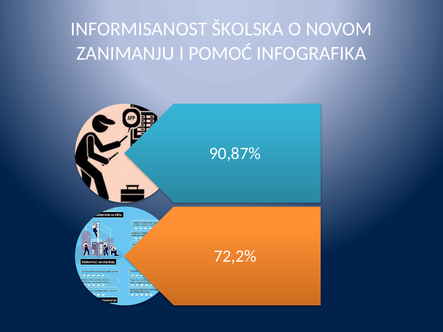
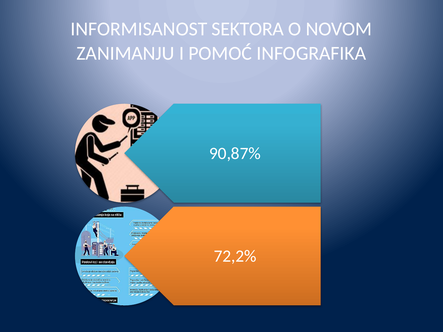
ŠKOLSKA: ŠKOLSKA -> SEKTORA (248, 29)
